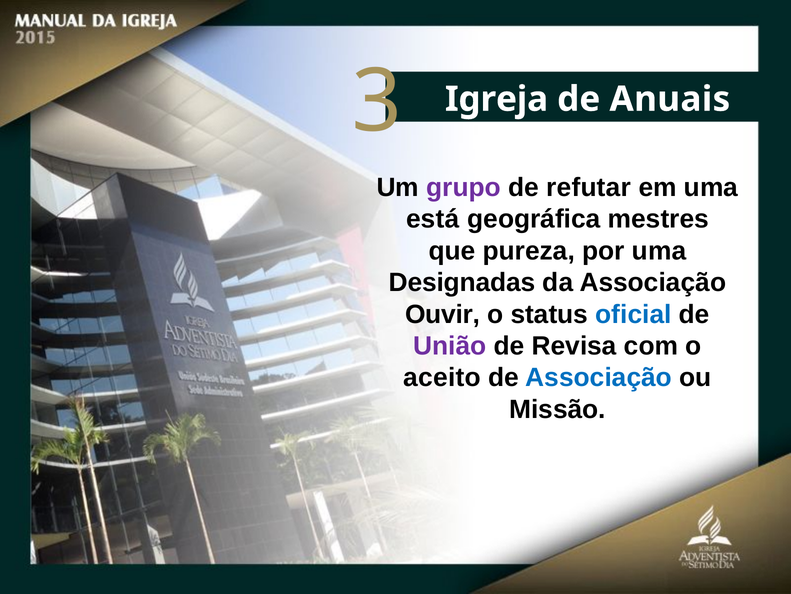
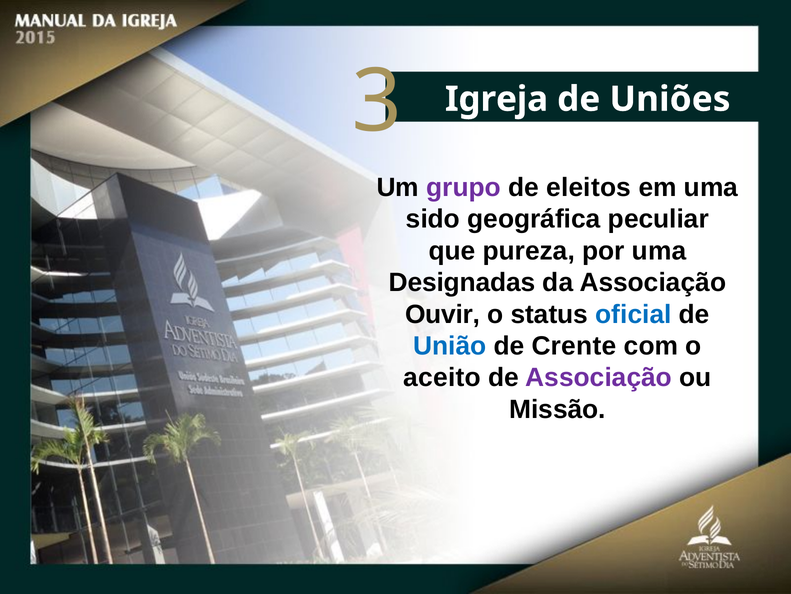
Anuais: Anuais -> Uniões (670, 99)
refutar: refutar -> eleitos (589, 187)
está: está -> sido (433, 219)
mestres: mestres -> peculiar (658, 219)
União colour: purple -> blue (450, 346)
Revisa: Revisa -> Crente (574, 346)
Associação colour: blue -> purple (599, 377)
